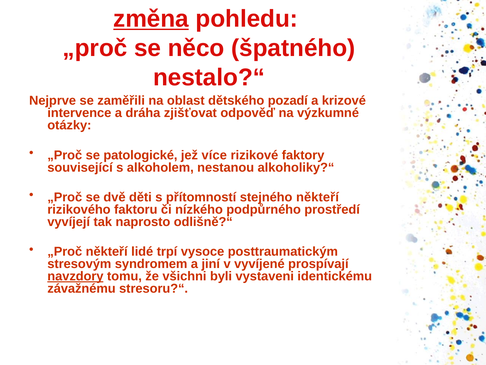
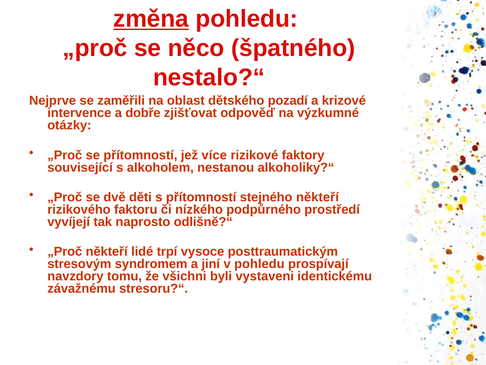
dráha: dráha -> dobře (143, 113)
se patologické: patologické -> přítomností (140, 155)
v vyvíjené: vyvíjené -> pohledu (259, 264)
navzdory underline: present -> none (75, 276)
